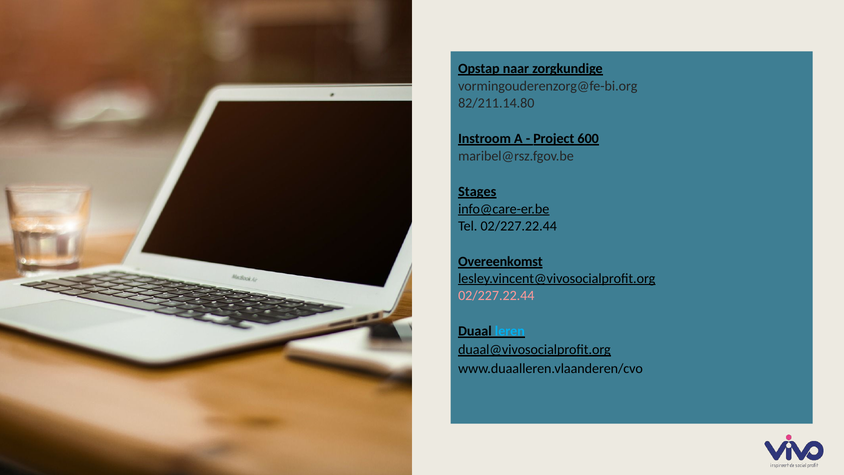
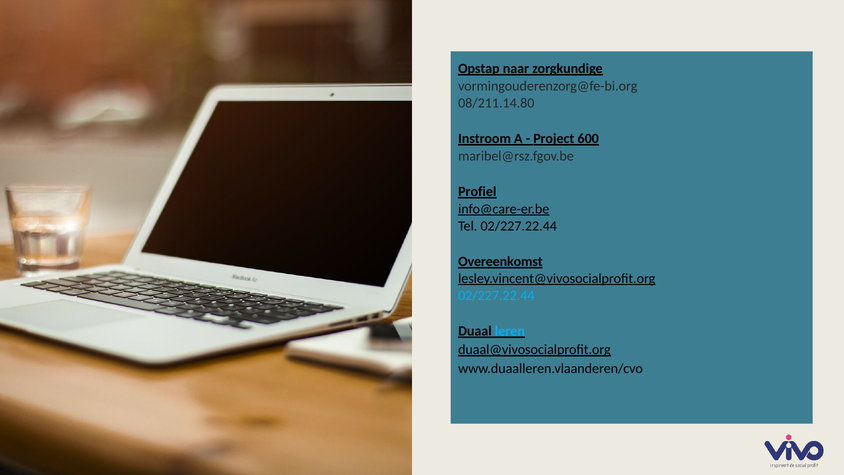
82/211.14.80: 82/211.14.80 -> 08/211.14.80 (496, 103)
Stages: Stages -> Profiel (477, 192)
02/227.22.44 colour: pink -> light blue (496, 295)
